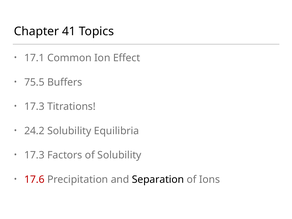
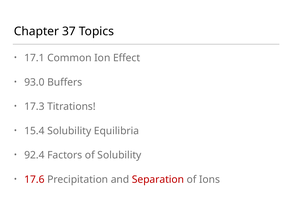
41: 41 -> 37 (69, 31)
75.5: 75.5 -> 93.0 (34, 82)
24.2: 24.2 -> 15.4 (34, 131)
17.3: 17.3 -> 92.4 (34, 155)
Separation colour: black -> red (158, 179)
